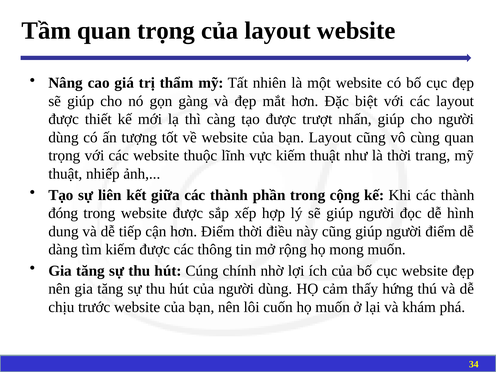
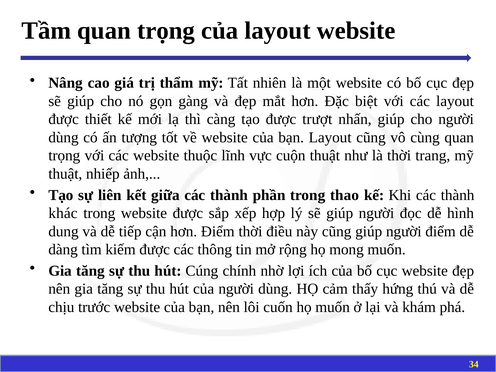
vực kiếm: kiếm -> cuộn (291, 156)
cộng: cộng -> thao (345, 195)
đóng: đóng -> khác (63, 213)
